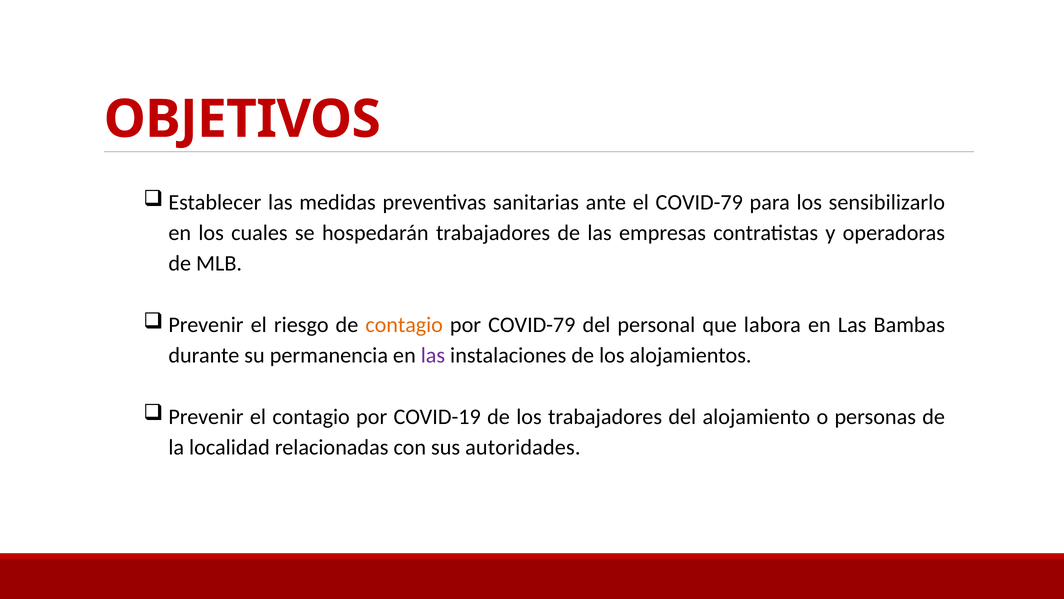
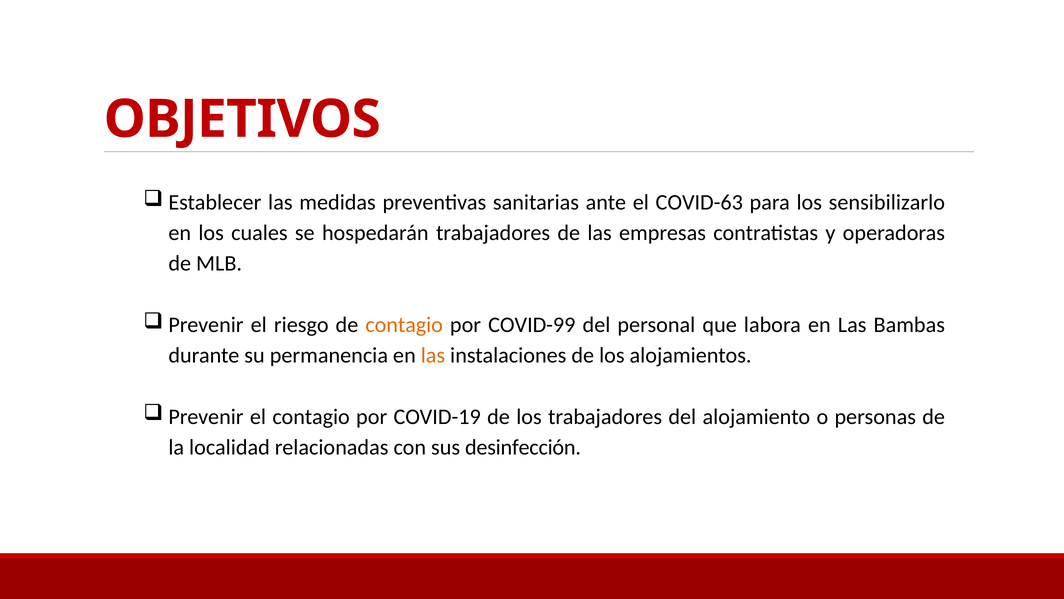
el COVID-79: COVID-79 -> COVID-63 (699, 202)
por COVID-79: COVID-79 -> COVID-99 (532, 325)
las colour: purple -> orange (433, 355)
autoridades: autoridades -> desinfección (523, 447)
